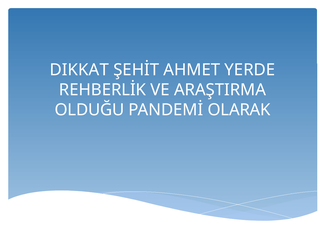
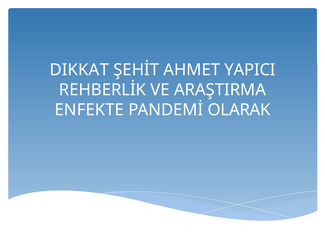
YERDE: YERDE -> YAPICI (250, 70)
OLDUĞU: OLDUĞU -> ENFEKTE (89, 110)
